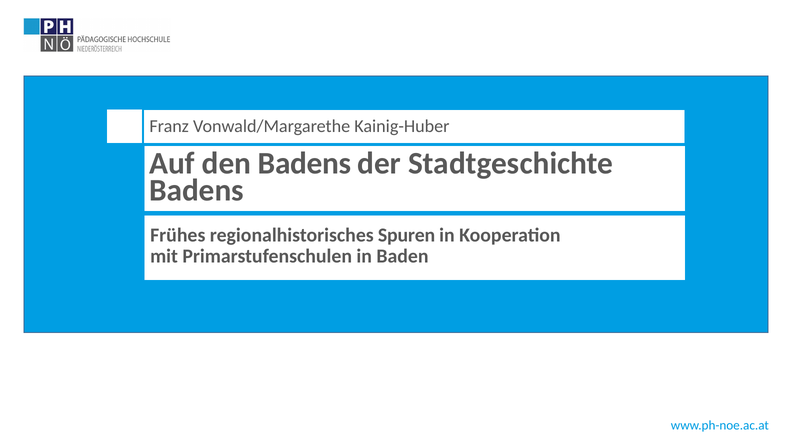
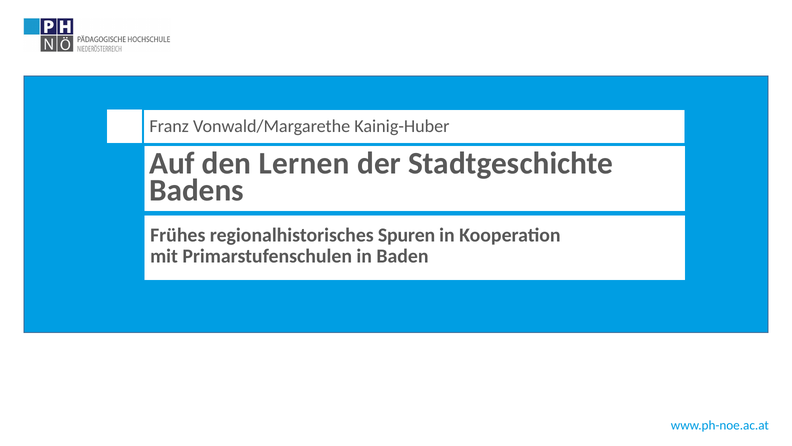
den Badens: Badens -> Lernen (304, 163)
